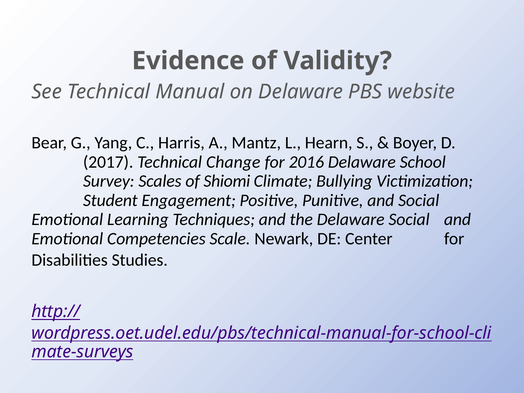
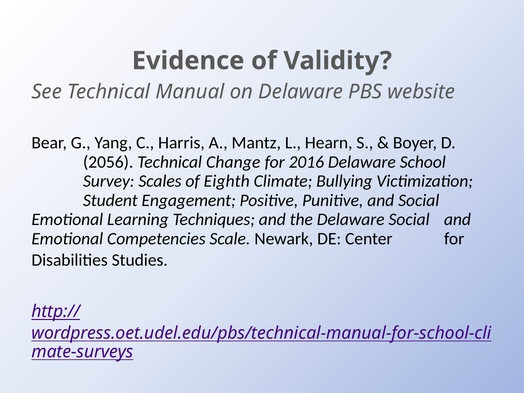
2017: 2017 -> 2056 (108, 162)
Shiomi: Shiomi -> Eighth (227, 181)
